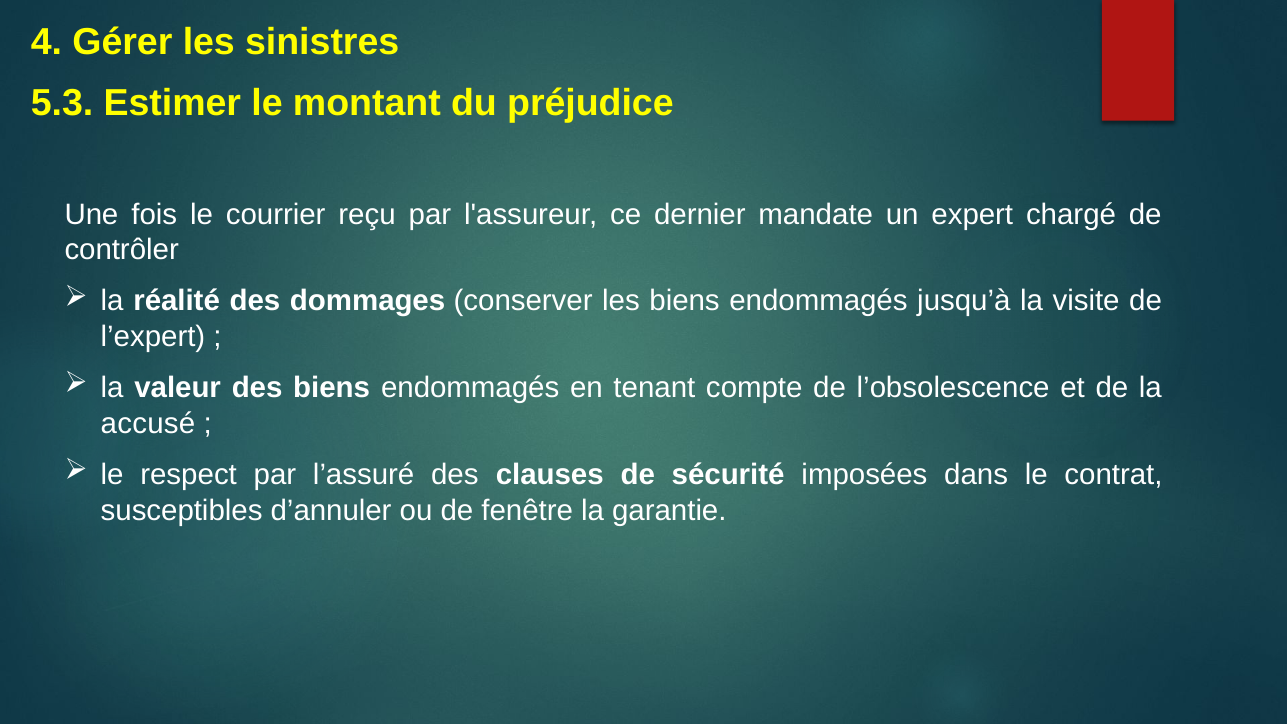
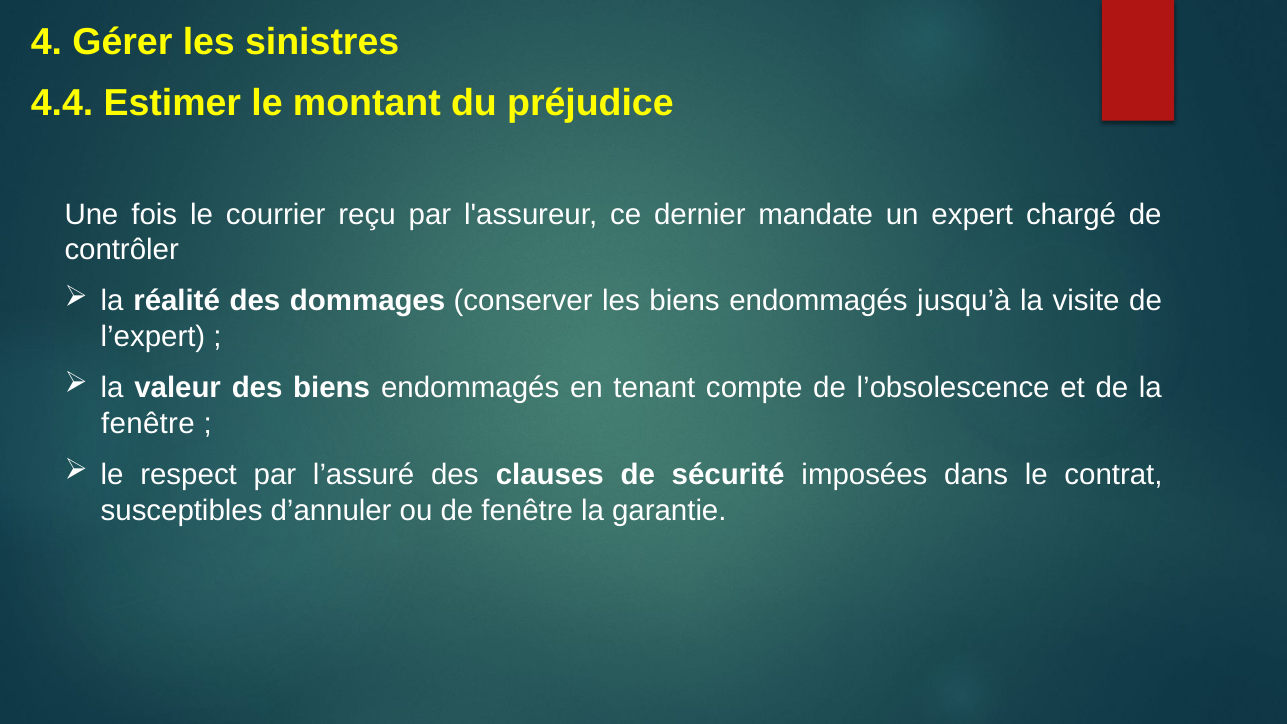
5.3: 5.3 -> 4.4 (62, 104)
accusé: accusé -> fenêtre (148, 423)
